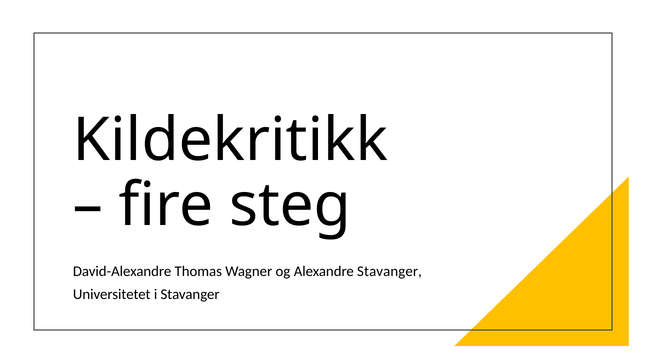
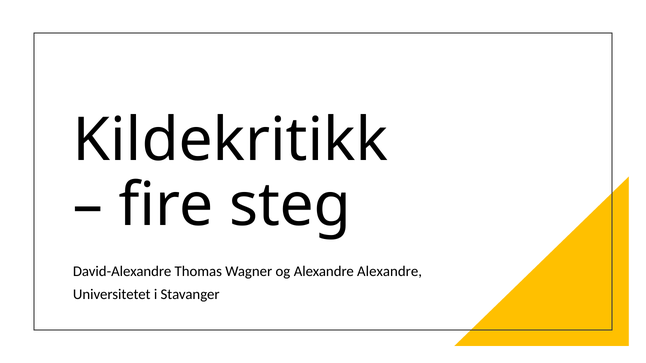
Alexandre Stavanger: Stavanger -> Alexandre (390, 272)
